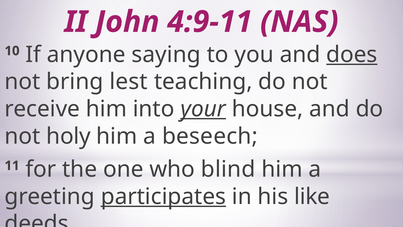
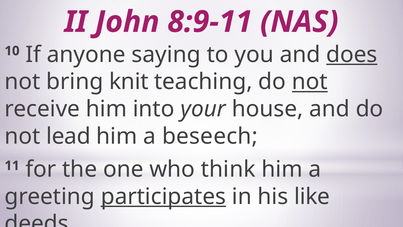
4:9-11: 4:9-11 -> 8:9-11 (210, 22)
lest: lest -> knit (129, 82)
not underline: none -> present (310, 82)
your underline: present -> none (203, 109)
holy: holy -> lead (68, 136)
blind: blind -> think (228, 169)
